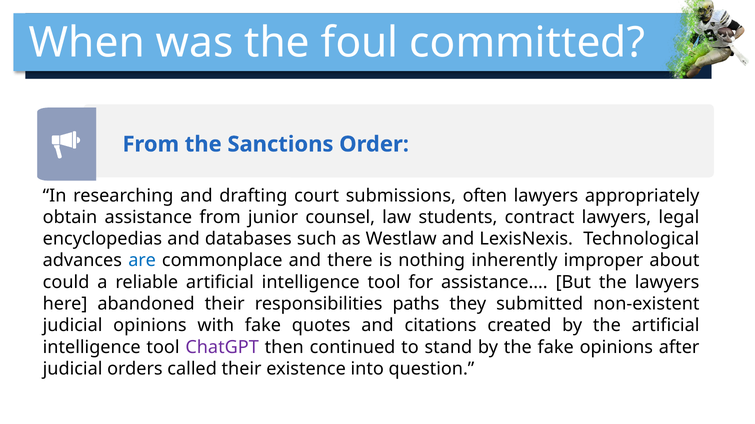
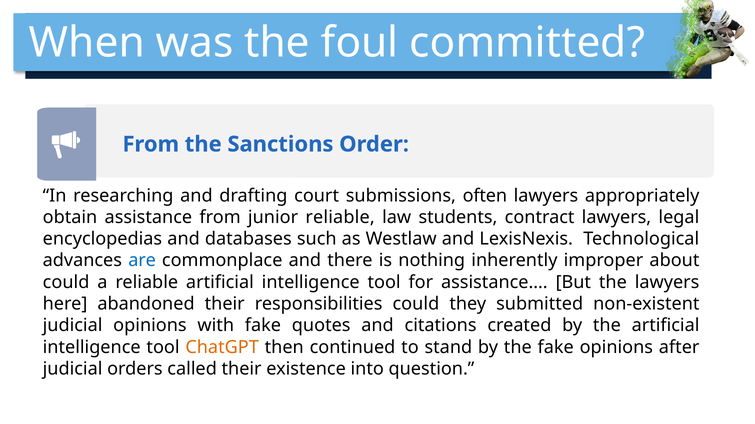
junior counsel: counsel -> reliable (340, 218)
responsibilities paths: paths -> could (416, 304)
ChatGPT colour: purple -> orange (222, 348)
